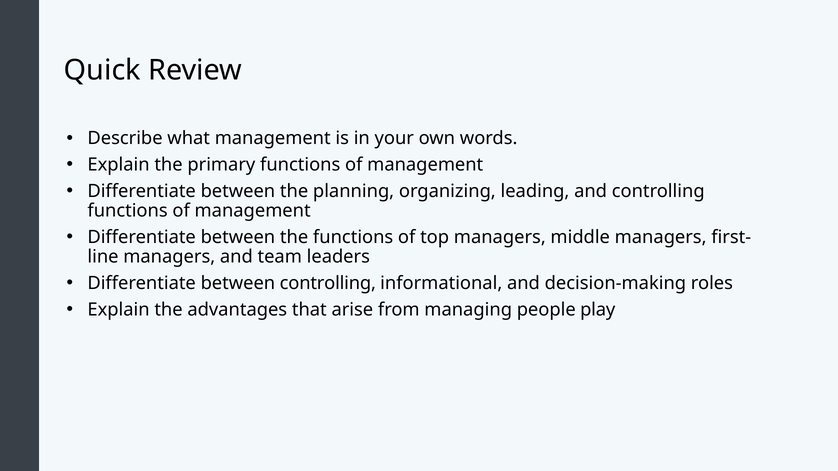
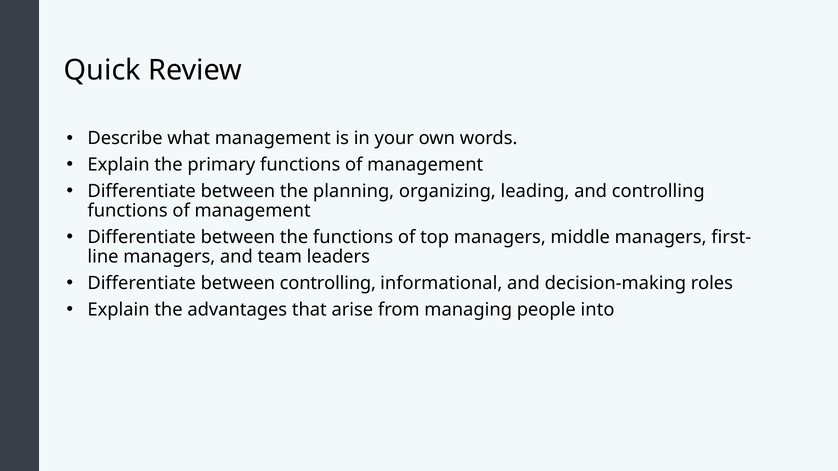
play: play -> into (598, 310)
